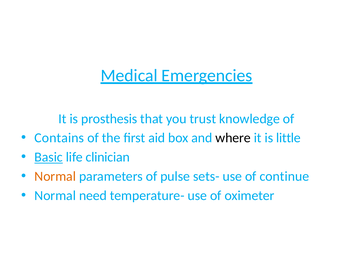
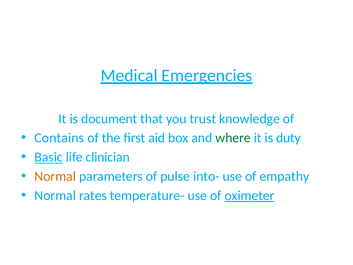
prosthesis: prosthesis -> document (109, 119)
where colour: black -> green (233, 138)
little: little -> duty (288, 138)
sets-: sets- -> into- (206, 176)
continue: continue -> empathy (284, 176)
need: need -> rates (93, 195)
oximeter underline: none -> present (249, 195)
